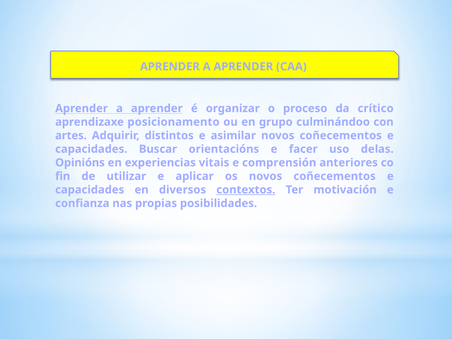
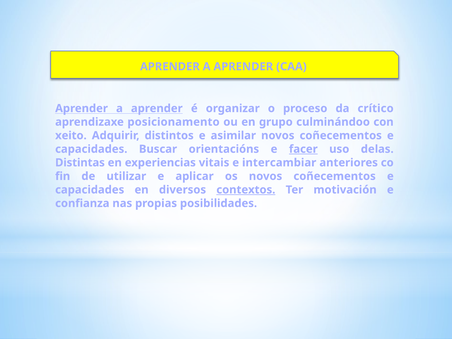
artes: artes -> xeito (71, 136)
facer underline: none -> present (303, 149)
Opinións: Opinións -> Distintas (80, 163)
comprensión: comprensión -> intercambiar (279, 163)
